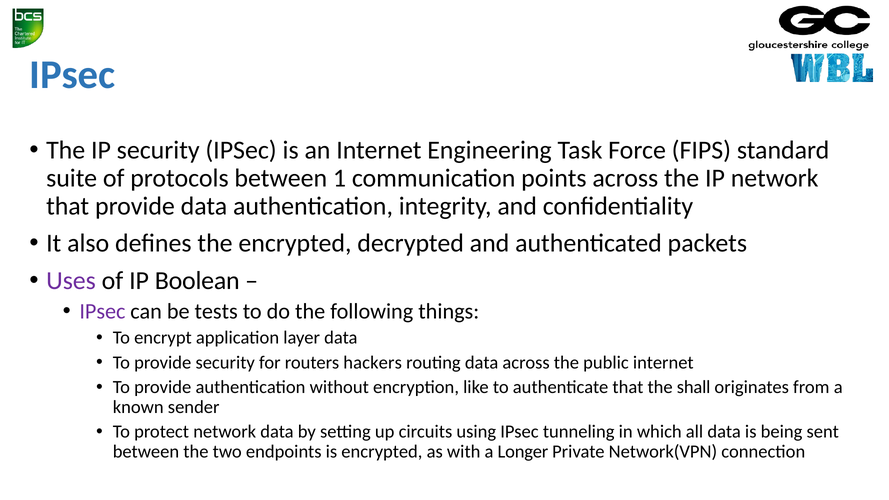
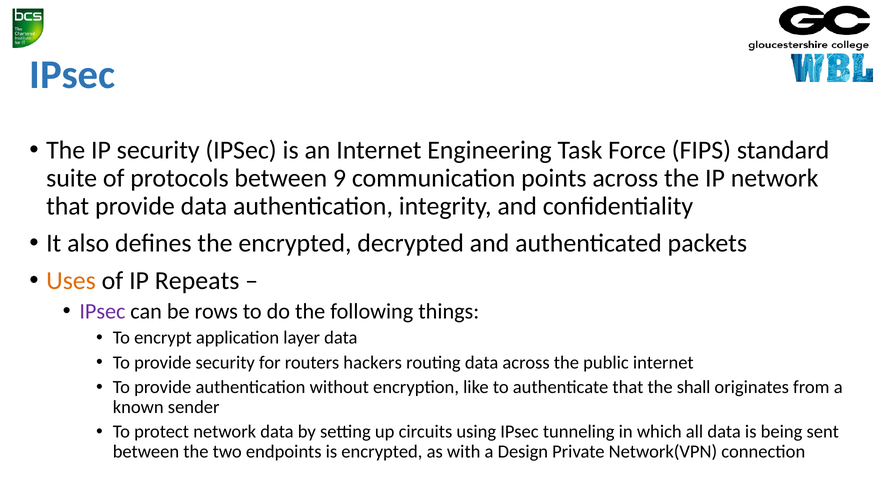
1: 1 -> 9 (339, 178)
Uses colour: purple -> orange (71, 281)
Boolean: Boolean -> Repeats (197, 281)
tests: tests -> rows (216, 311)
Longer: Longer -> Design (523, 452)
